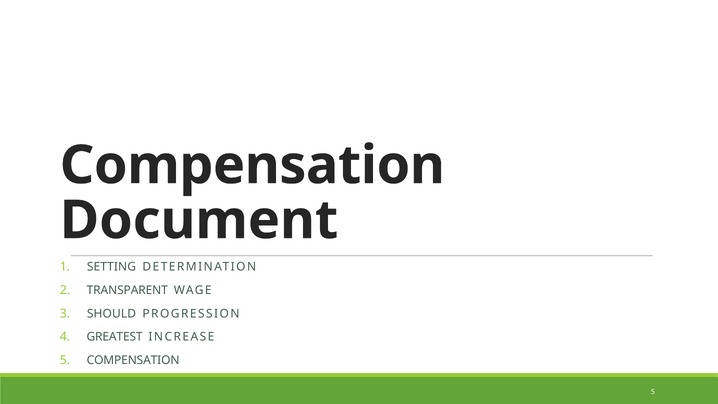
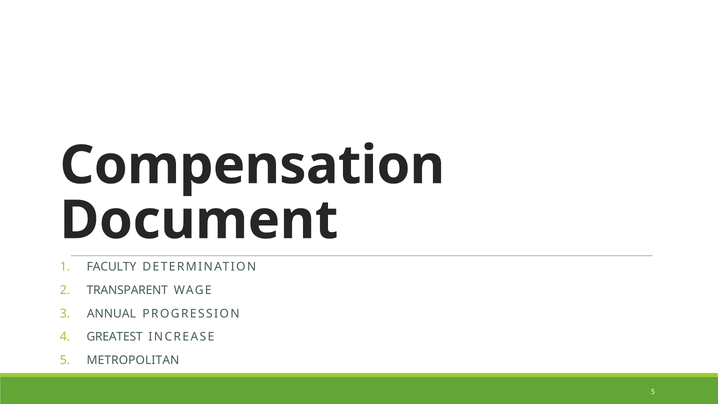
SETTING: SETTING -> FACULTY (112, 267)
SHOULD: SHOULD -> ANNUAL (111, 314)
COMPENSATION: COMPENSATION -> METROPOLITAN (133, 360)
